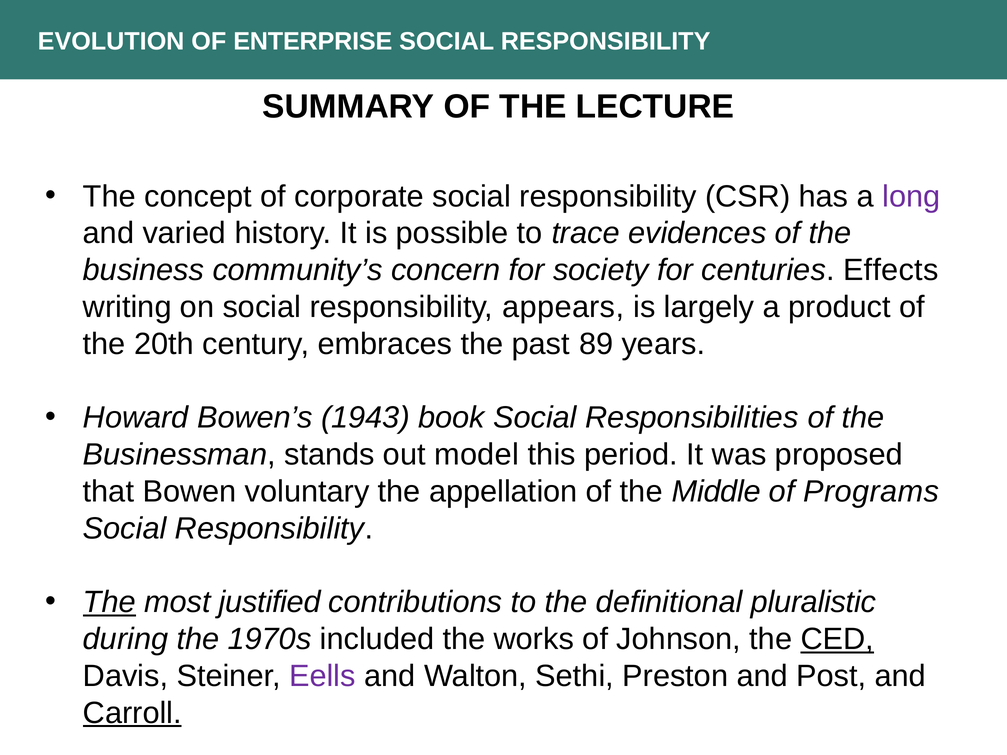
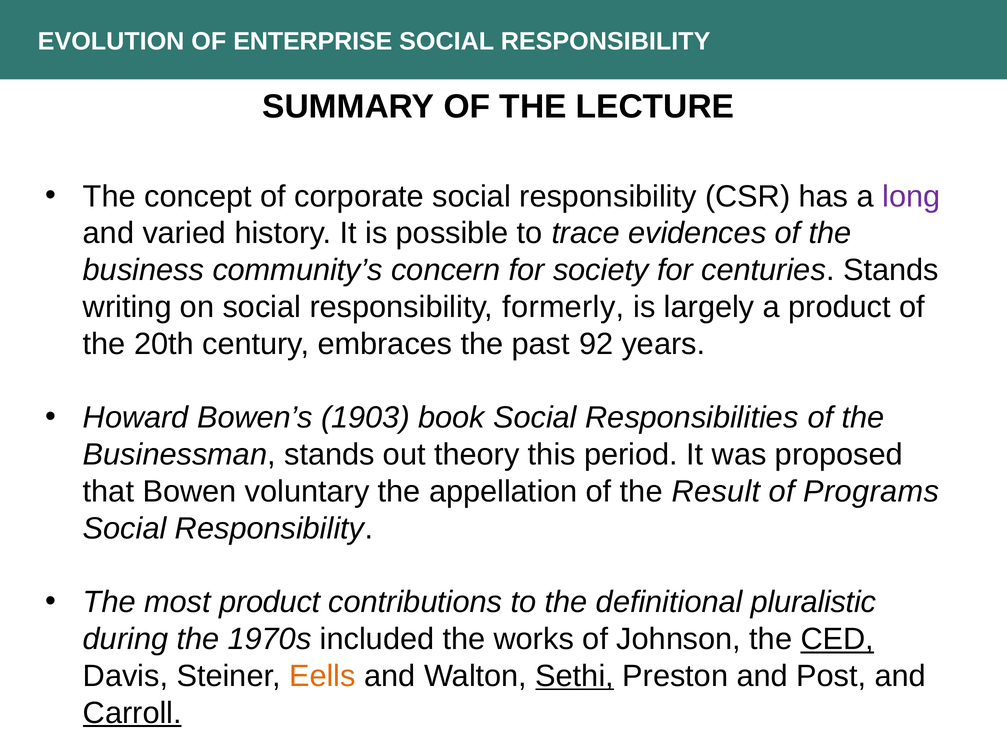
centuries Effects: Effects -> Stands (891, 270)
appears: appears -> formerly (563, 307)
89: 89 -> 92 (596, 344)
1943: 1943 -> 1903 (365, 418)
model: model -> theory (477, 455)
Middle: Middle -> Result (716, 492)
The underline: present -> none (109, 602)
most justified: justified -> product (270, 602)
Eells colour: purple -> orange (322, 676)
Sethi underline: none -> present (575, 676)
